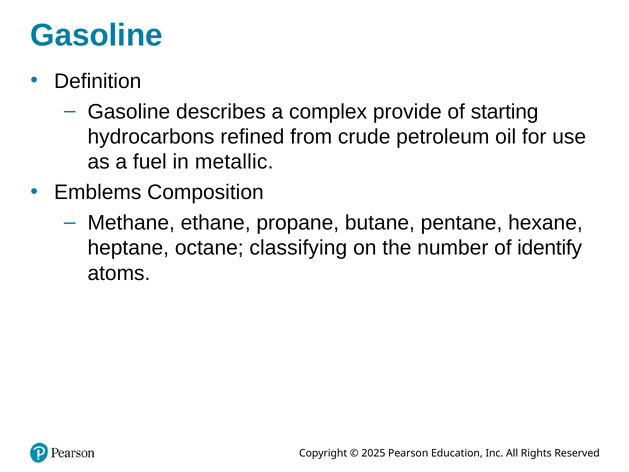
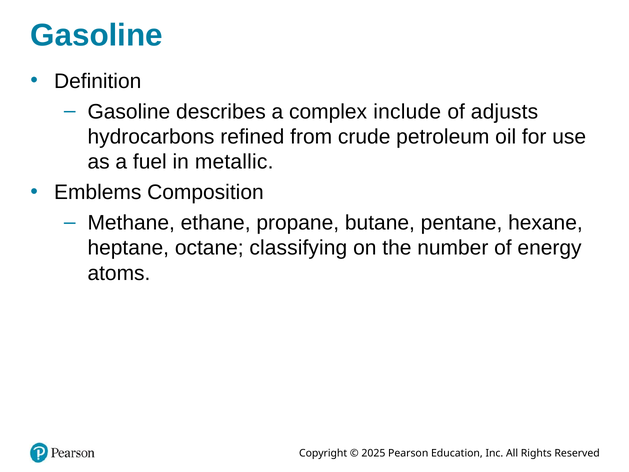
provide: provide -> include (407, 112)
starting: starting -> adjusts (505, 112)
identify: identify -> energy (550, 248)
